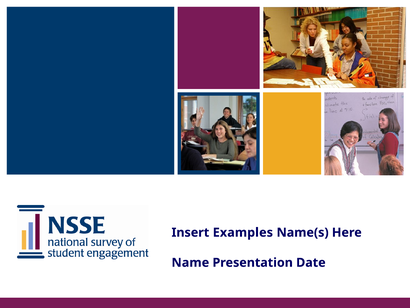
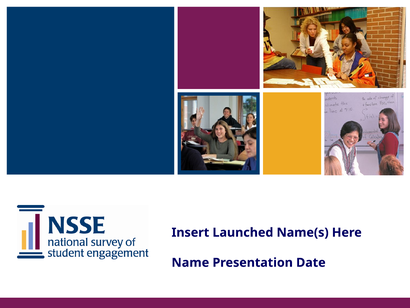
Examples: Examples -> Launched (243, 232)
